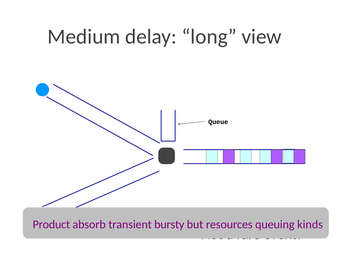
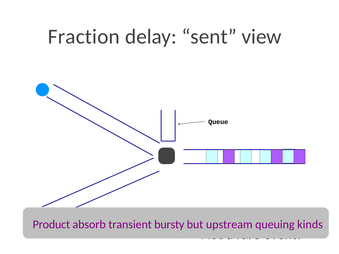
Medium: Medium -> Fraction (84, 37)
long: long -> sent (209, 37)
resources: resources -> upstream (229, 225)
